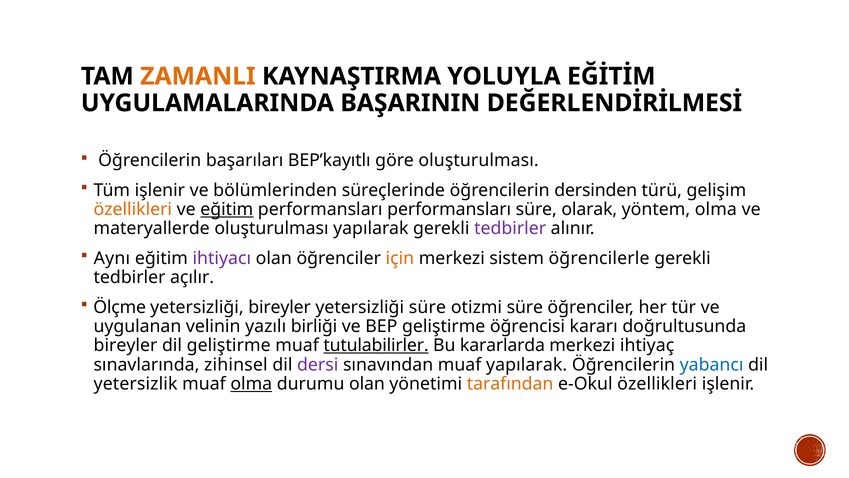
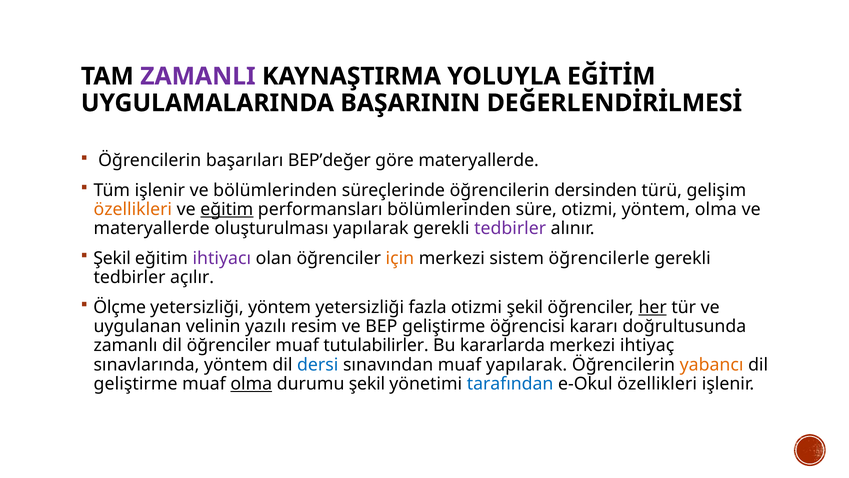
ZAMANLI colour: orange -> purple (198, 76)
BEP’kayıtlı: BEP’kayıtlı -> BEP’değer (329, 160)
göre oluşturulması: oluşturulması -> materyallerde (479, 160)
performansları performansları: performansları -> bölümlerinden (449, 209)
süre olarak: olarak -> otizmi (589, 209)
Aynı: Aynı -> Şekil (112, 258)
yetersizliği bireyler: bireyler -> yöntem (280, 307)
yetersizliği süre: süre -> fazla (428, 307)
otizmi süre: süre -> şekil (525, 307)
her underline: none -> present (653, 307)
birliği: birliği -> resim (314, 326)
bireyler: bireyler -> zamanlı (126, 345)
dil geliştirme: geliştirme -> öğrenciler (229, 345)
tutulabilirler underline: present -> none (376, 345)
sınavlarında zihinsel: zihinsel -> yöntem (236, 364)
dersi colour: purple -> blue (318, 364)
yabancı colour: blue -> orange (712, 364)
yetersizlik: yetersizlik -> geliştirme (136, 383)
durumu olan: olan -> şekil (367, 383)
tarafından colour: orange -> blue (510, 383)
